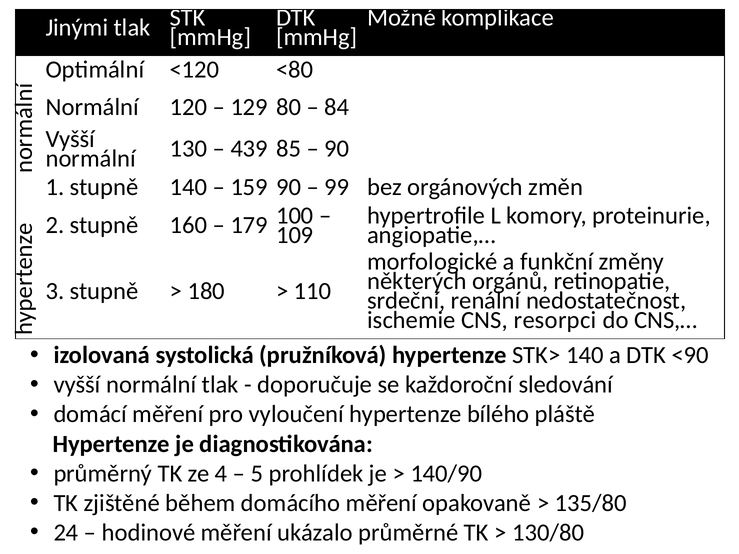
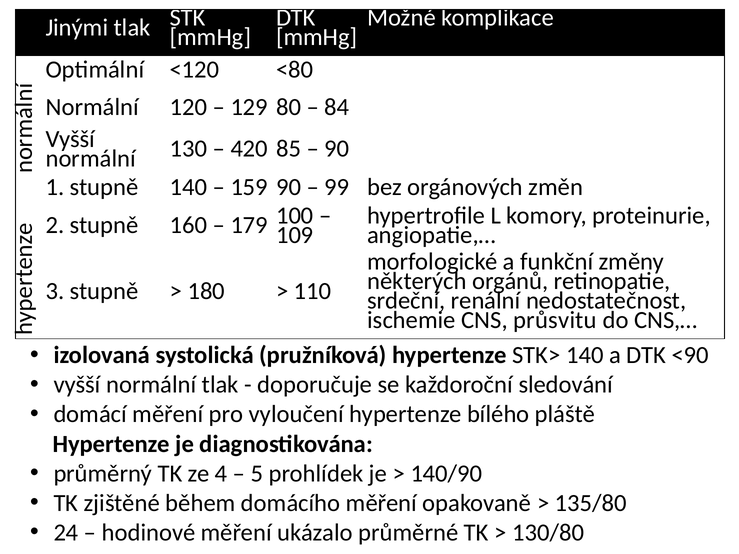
439: 439 -> 420 (249, 149)
resorpci: resorpci -> průsvitu (555, 320)
